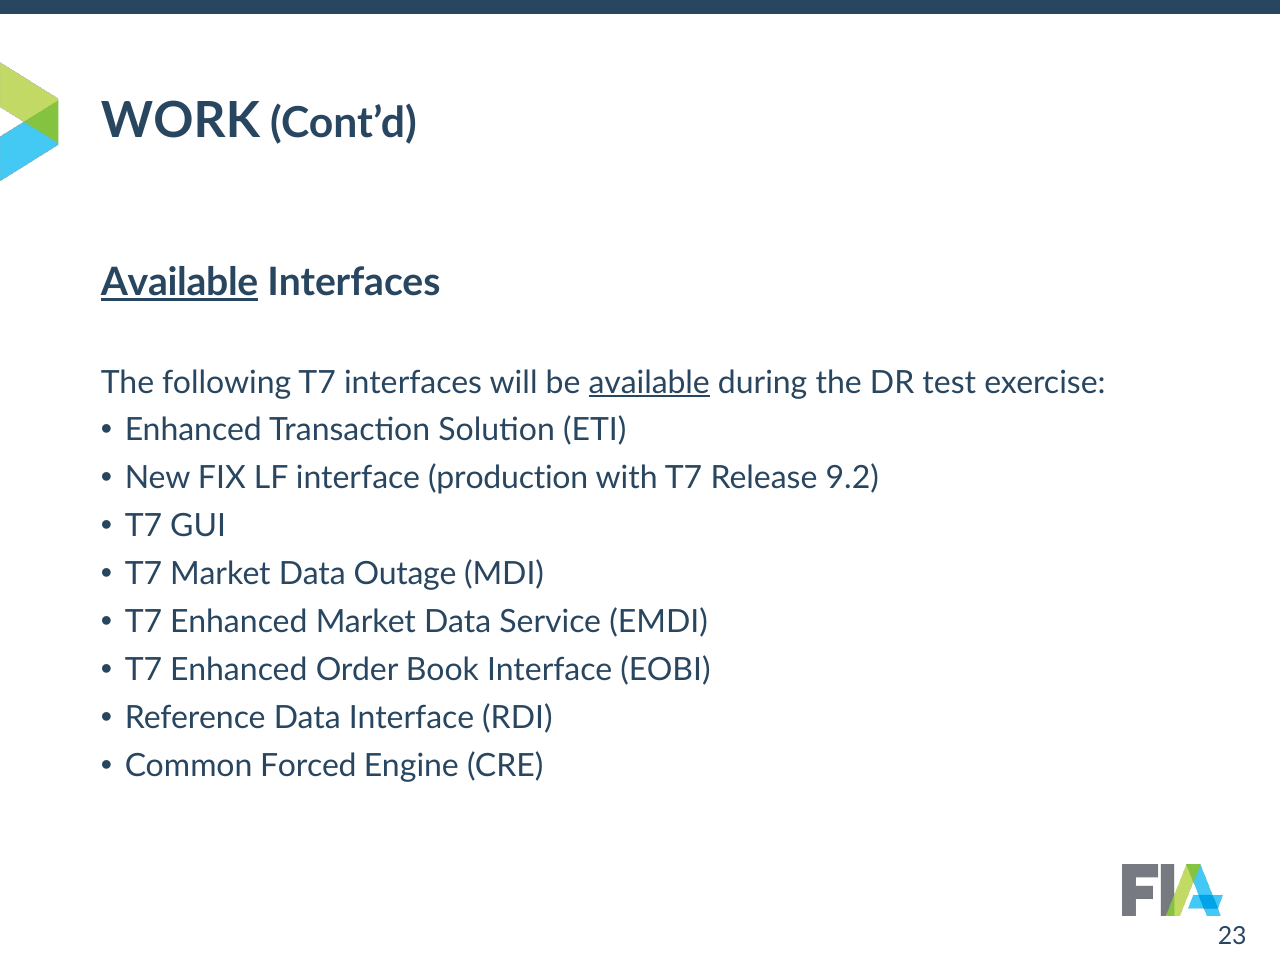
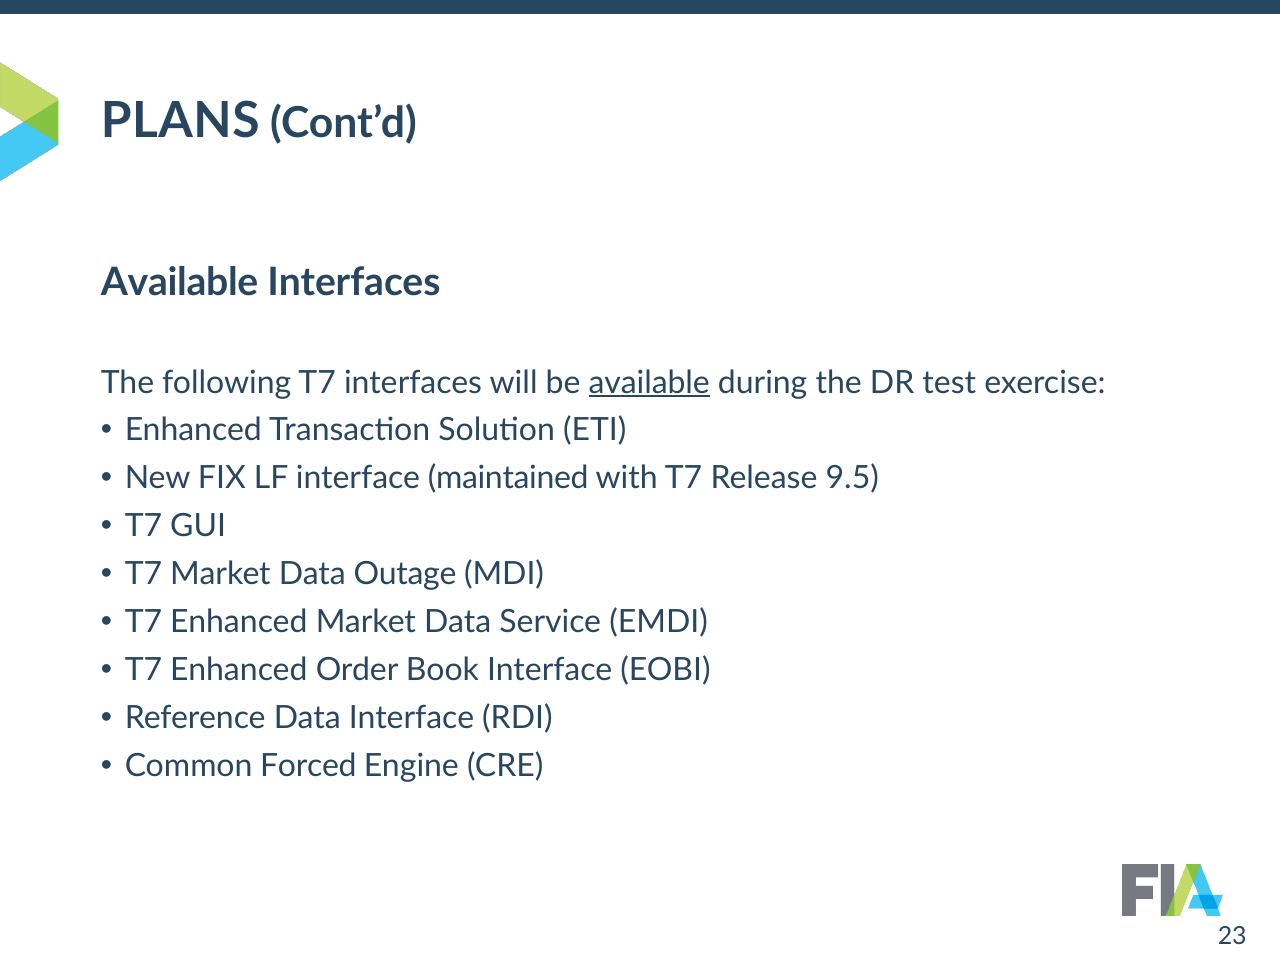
WORK: WORK -> PLANS (180, 121)
Available underline: present -> none (180, 283)
production: production -> maintained (508, 478)
9.2: 9.2 -> 9.5 (852, 478)
